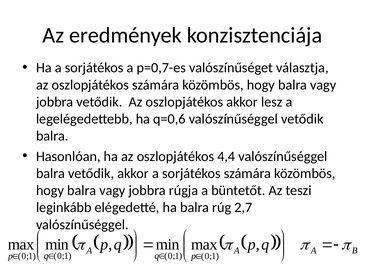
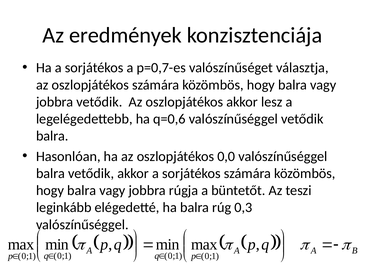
4,4: 4,4 -> 0,0 (226, 156)
2,7: 2,7 -> 0,3 (243, 207)
